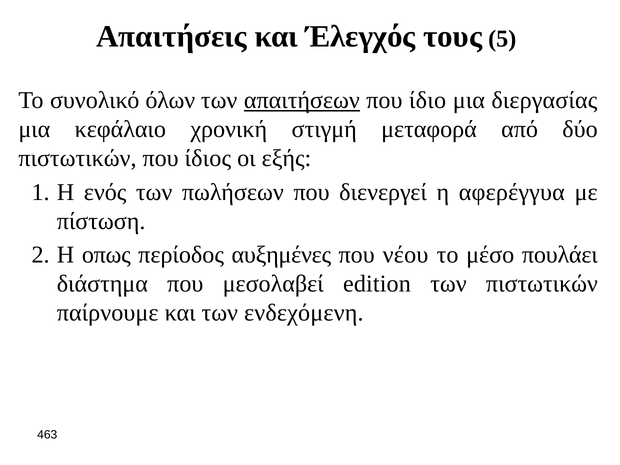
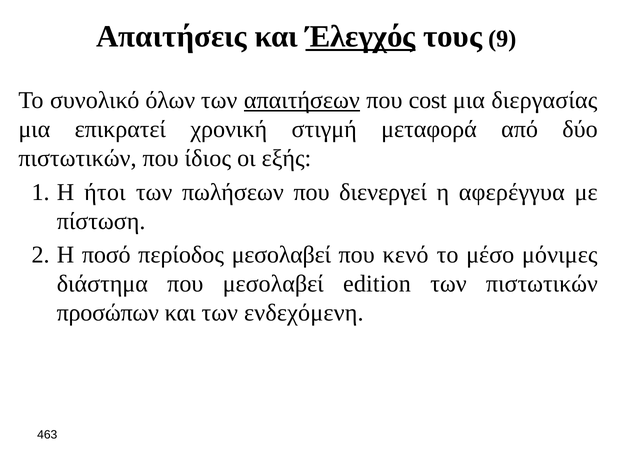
Έλεγχός underline: none -> present (361, 37)
5: 5 -> 9 (502, 39)
ίδιο: ίδιο -> cost (428, 100)
κεφάλαιο: κεφάλαιο -> επικρατεί (120, 129)
ενός: ενός -> ήτοι (105, 192)
οπως: οπως -> ποσό (106, 255)
περίοδος αυξημένες: αυξημένες -> μεσολαβεί (281, 255)
νέου: νέου -> κενό (406, 255)
πουλάει: πουλάει -> μόνιμες (560, 255)
παίρνουμε: παίρνουμε -> προσώπων (108, 313)
